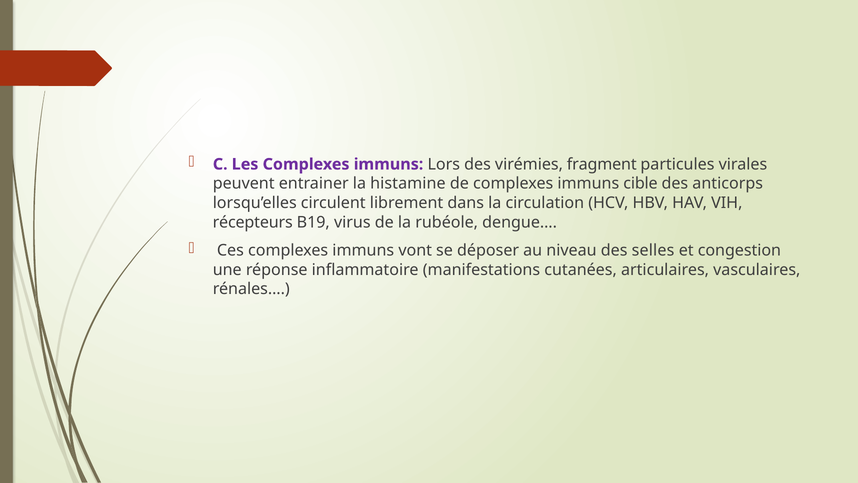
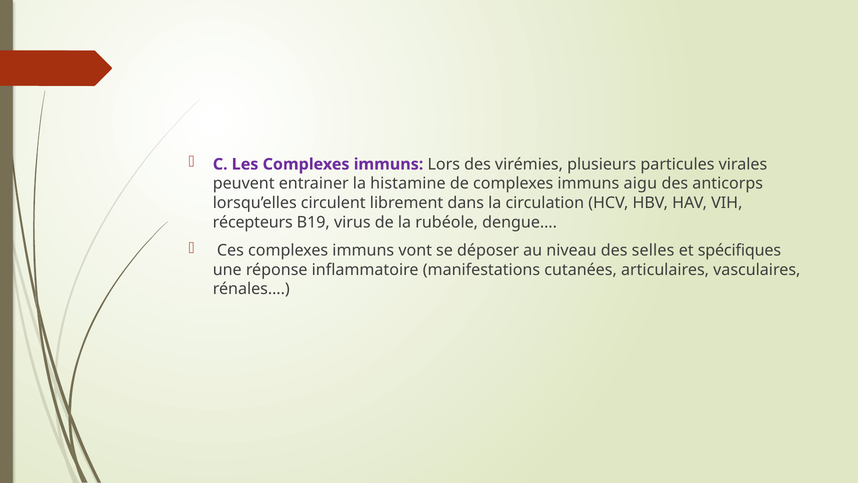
fragment: fragment -> plusieurs (602, 164)
cible: cible -> aigu (640, 183)
congestion: congestion -> spécifiques (739, 250)
